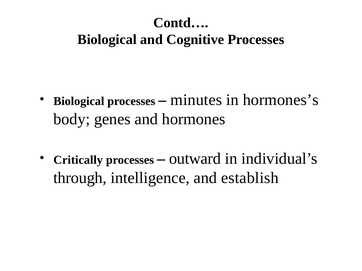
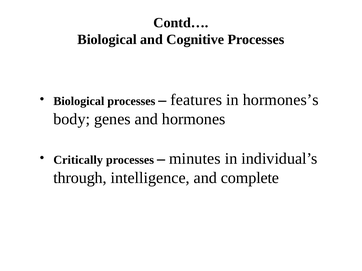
minutes: minutes -> features (196, 100)
outward: outward -> minutes (195, 159)
establish: establish -> complete (250, 178)
